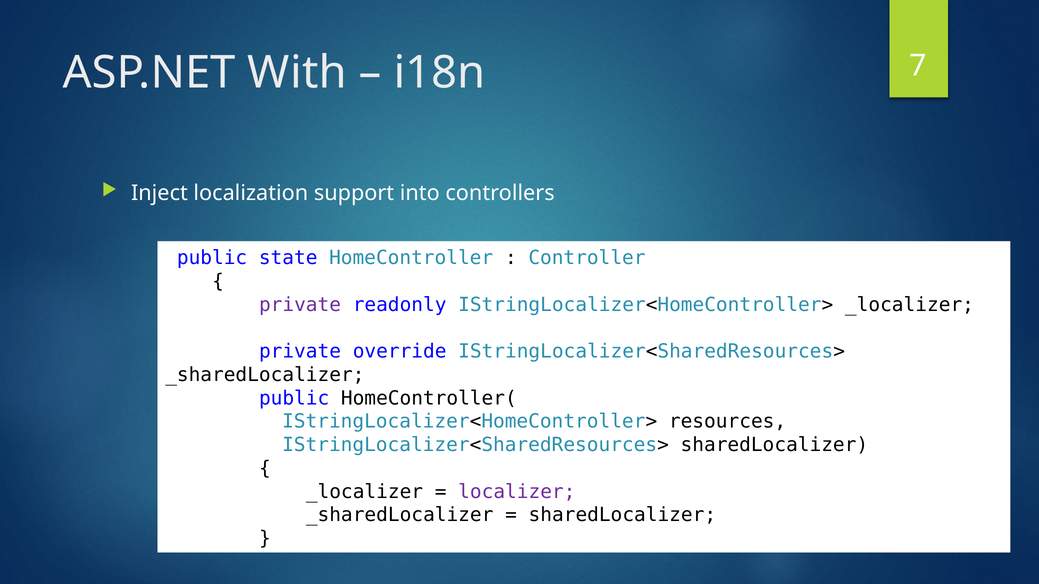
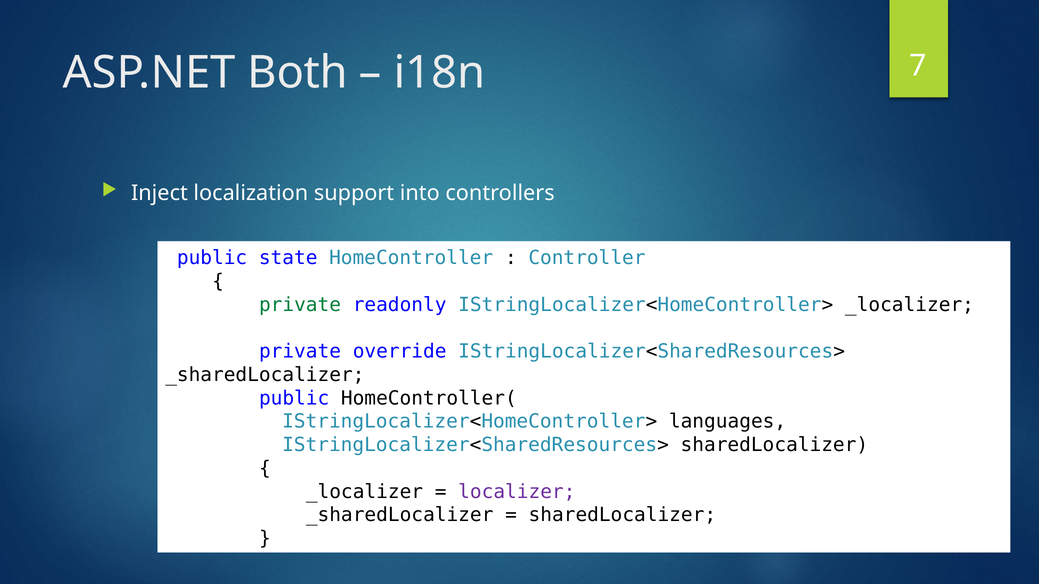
With: With -> Both (298, 73)
private colour: purple -> green (300, 305)
resources: resources -> languages (728, 422)
